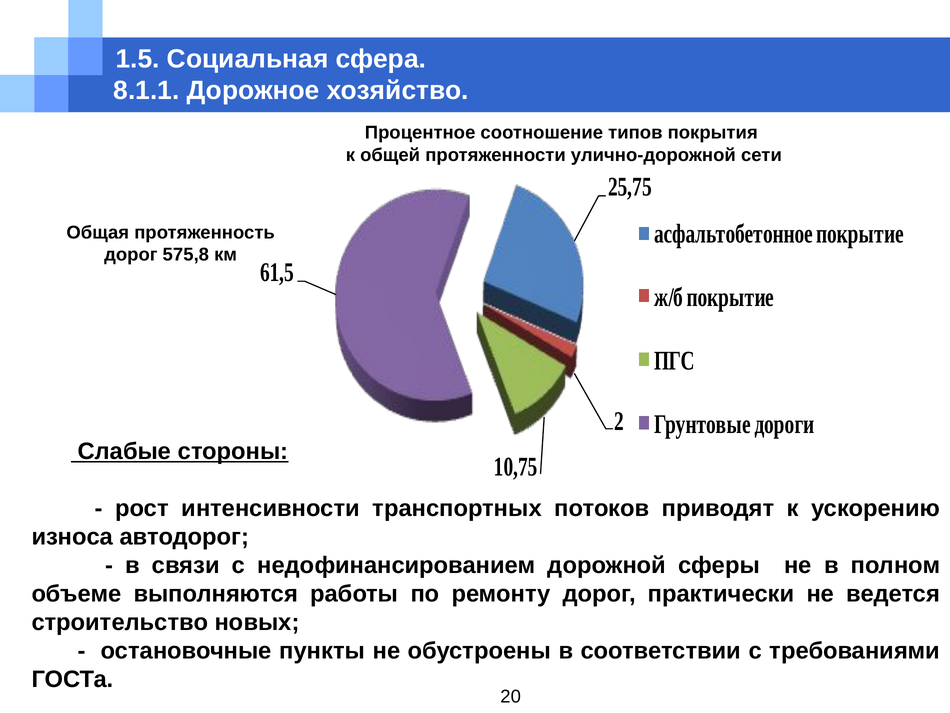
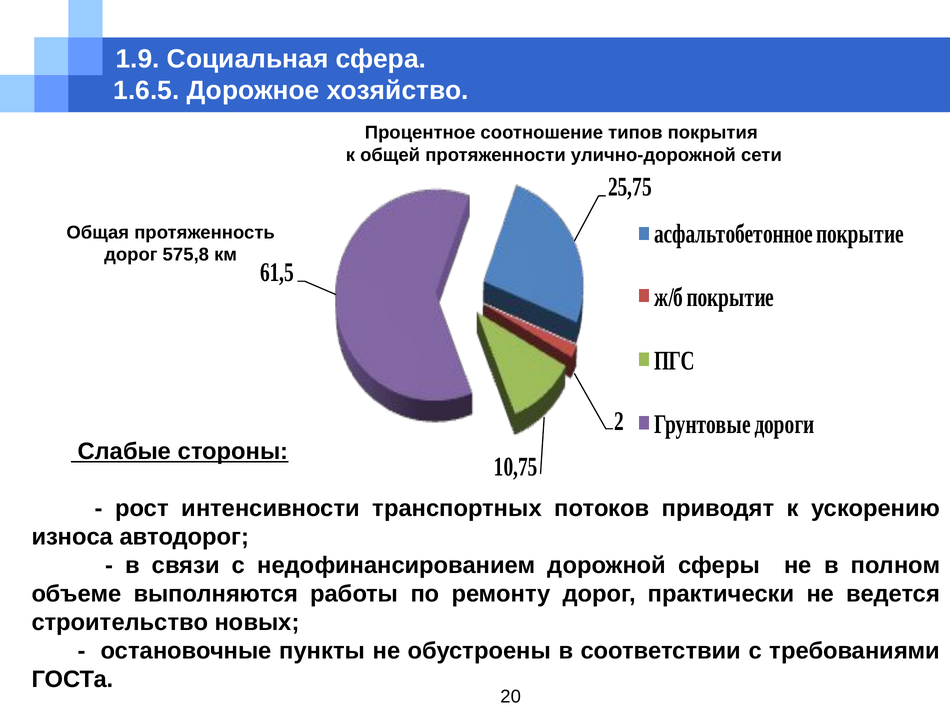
1.5: 1.5 -> 1.9 (138, 59)
8.1.1: 8.1.1 -> 1.6.5 (146, 90)
